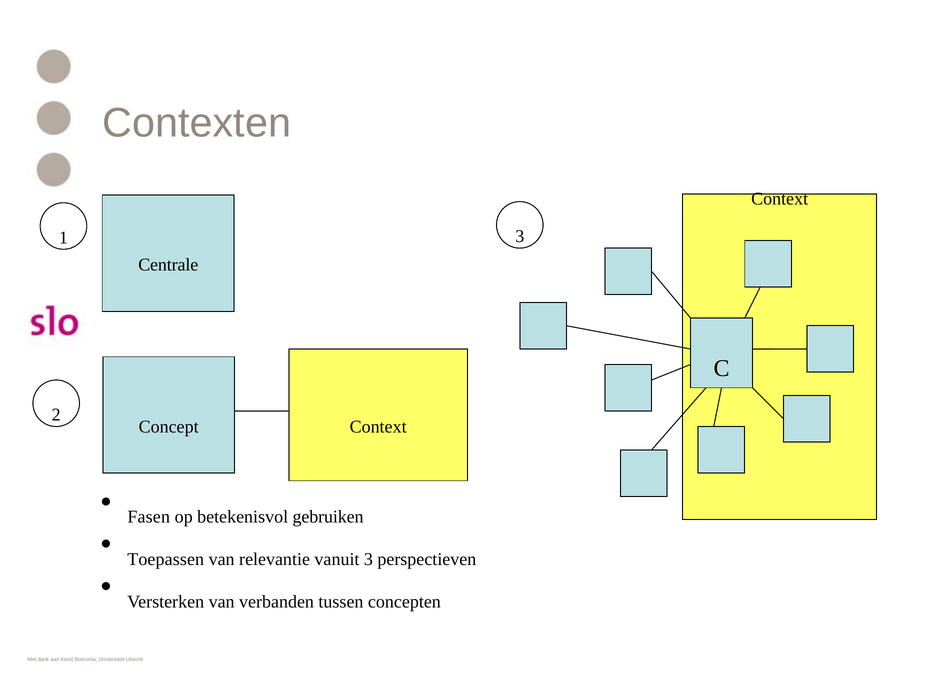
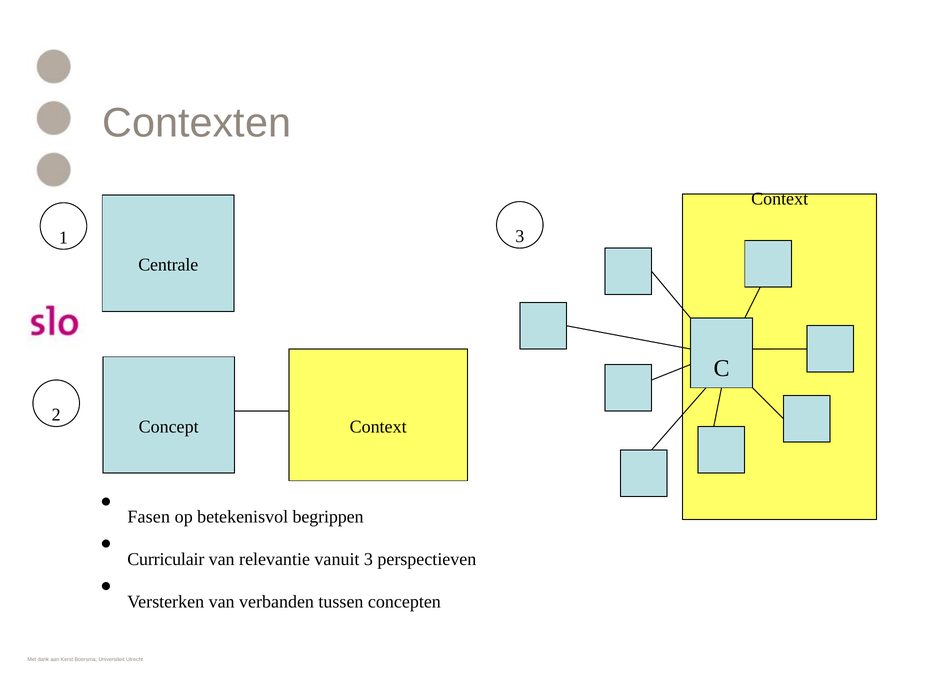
gebruiken: gebruiken -> begrippen (328, 517)
Toepassen: Toepassen -> Curriculair (166, 559)
